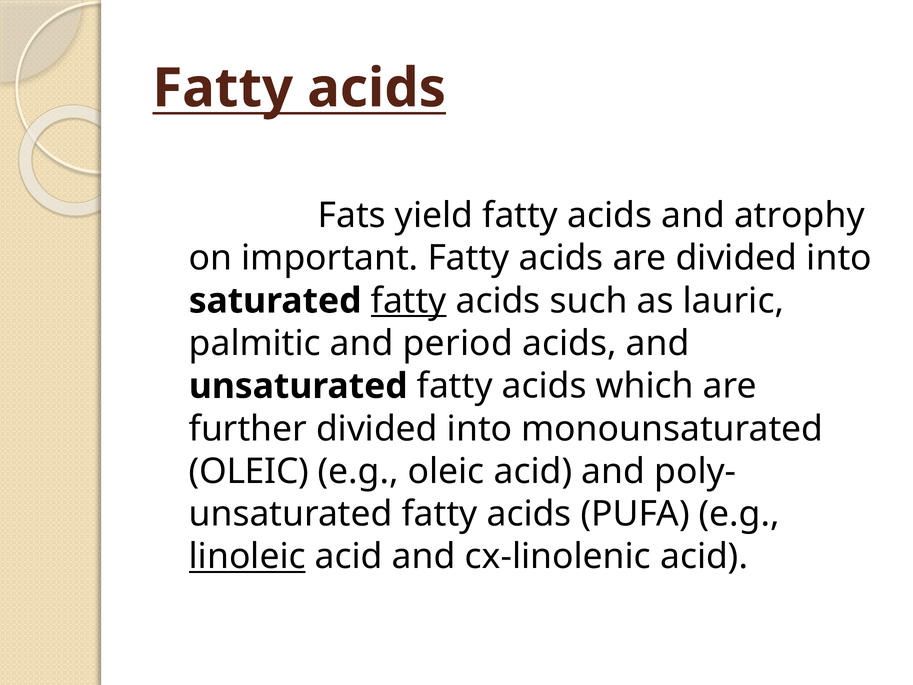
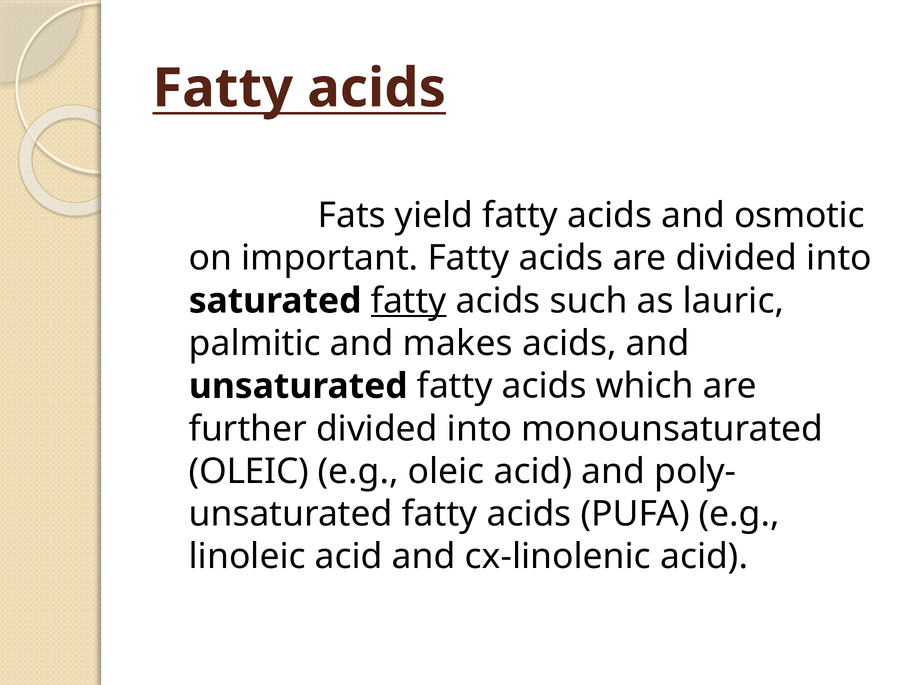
atrophy: atrophy -> osmotic (800, 215)
period: period -> makes (458, 343)
linoleic underline: present -> none (247, 557)
